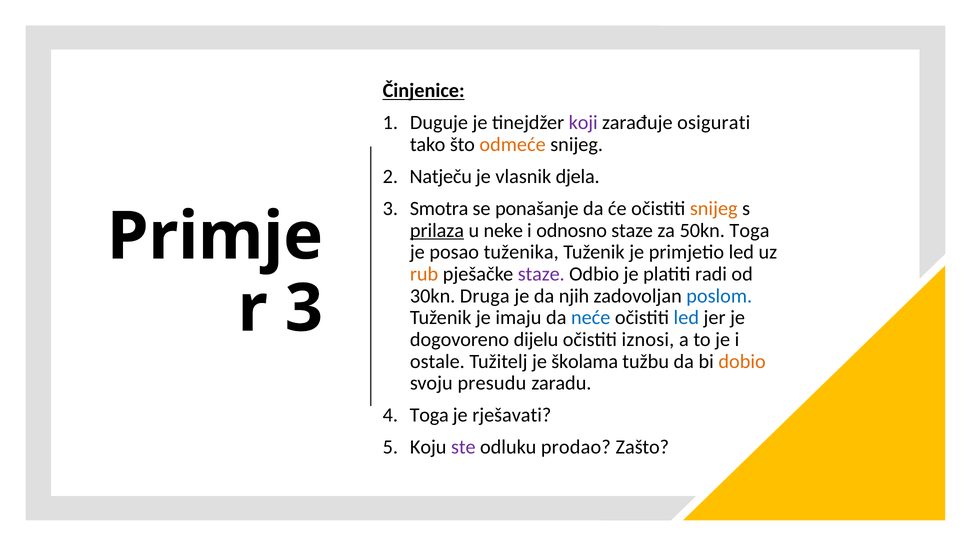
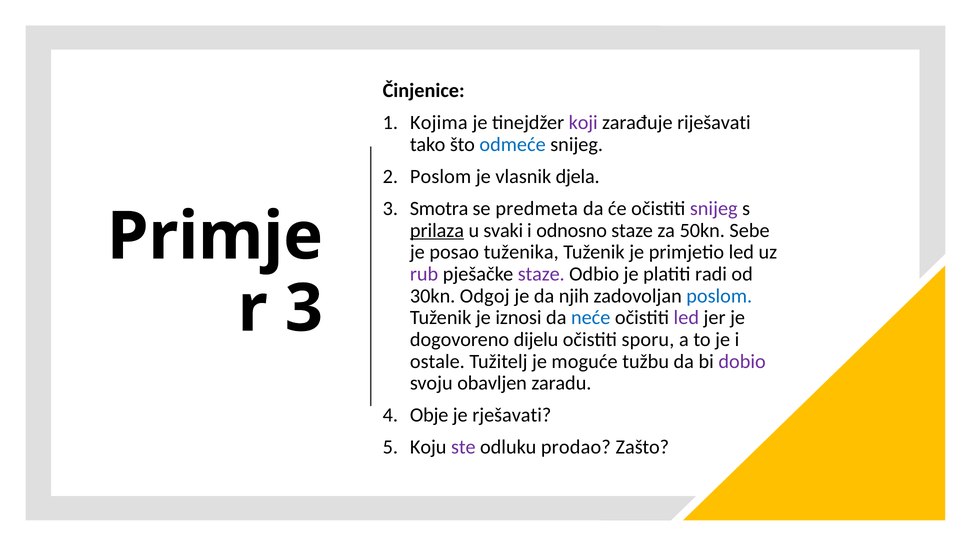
Činjenice underline: present -> none (424, 91)
Duguje: Duguje -> Kojima (439, 123)
osigurati: osigurati -> riješavati (714, 123)
odmeće colour: orange -> blue (513, 145)
Natječu: Natječu -> Poslom (441, 177)
ponašanje: ponašanje -> predmeta (537, 209)
snijeg colour: orange -> purple (714, 209)
neke: neke -> svaki (503, 230)
50kn Toga: Toga -> Sebe (750, 230)
rub colour: orange -> purple (424, 274)
Druga: Druga -> Odgoj (485, 296)
imaju: imaju -> iznosi (518, 318)
led colour: blue -> purple (686, 318)
iznosi: iznosi -> sporu (648, 340)
školama: školama -> moguće (585, 362)
dobio colour: orange -> purple (742, 362)
presudu: presudu -> obavljen (492, 383)
Toga: Toga -> Obje (429, 415)
